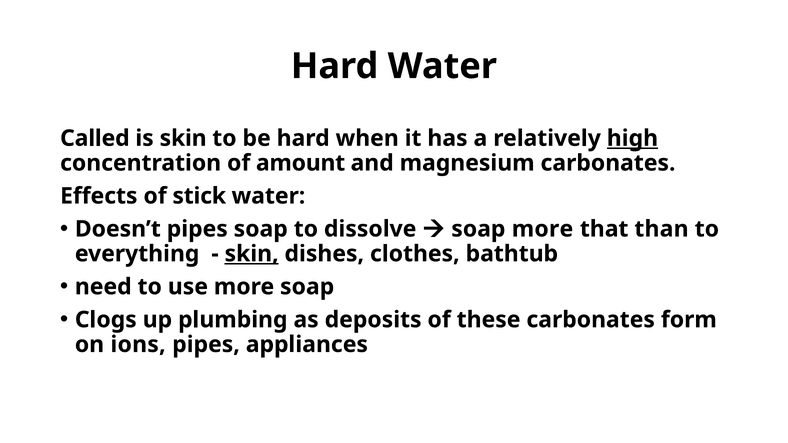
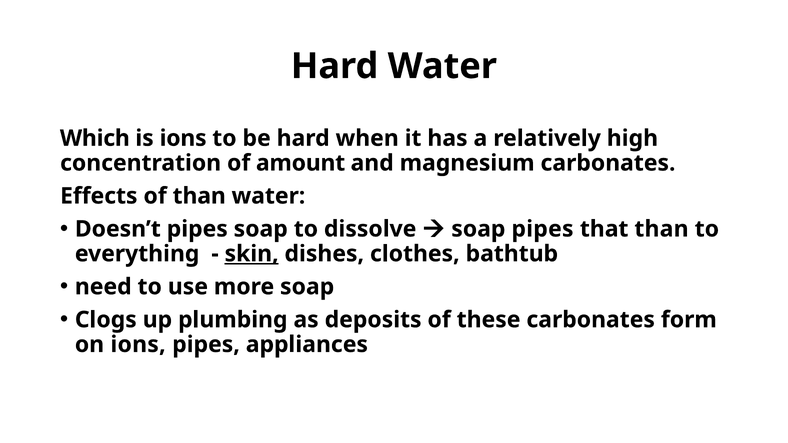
Called: Called -> Which (95, 138)
is skin: skin -> ions (183, 138)
high underline: present -> none (632, 138)
of stick: stick -> than (199, 196)
soap more: more -> pipes (542, 229)
